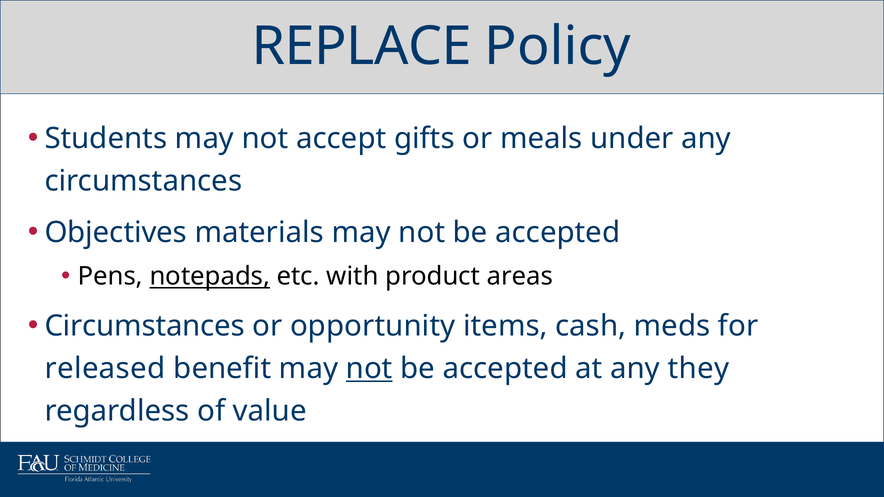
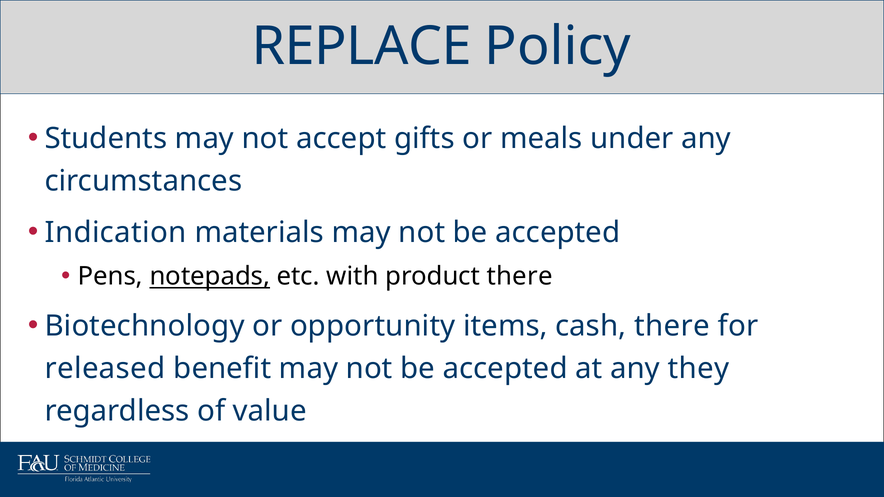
Objectives: Objectives -> Indication (116, 233)
product areas: areas -> there (520, 277)
Circumstances: Circumstances -> Biotechnology (145, 326)
cash meds: meds -> there (672, 326)
not underline: present -> none (369, 369)
